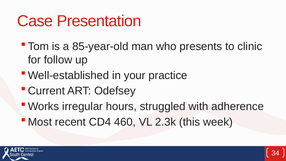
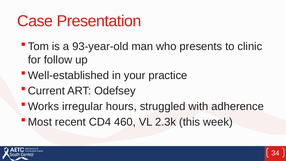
85-year-old: 85-year-old -> 93-year-old (100, 46)
